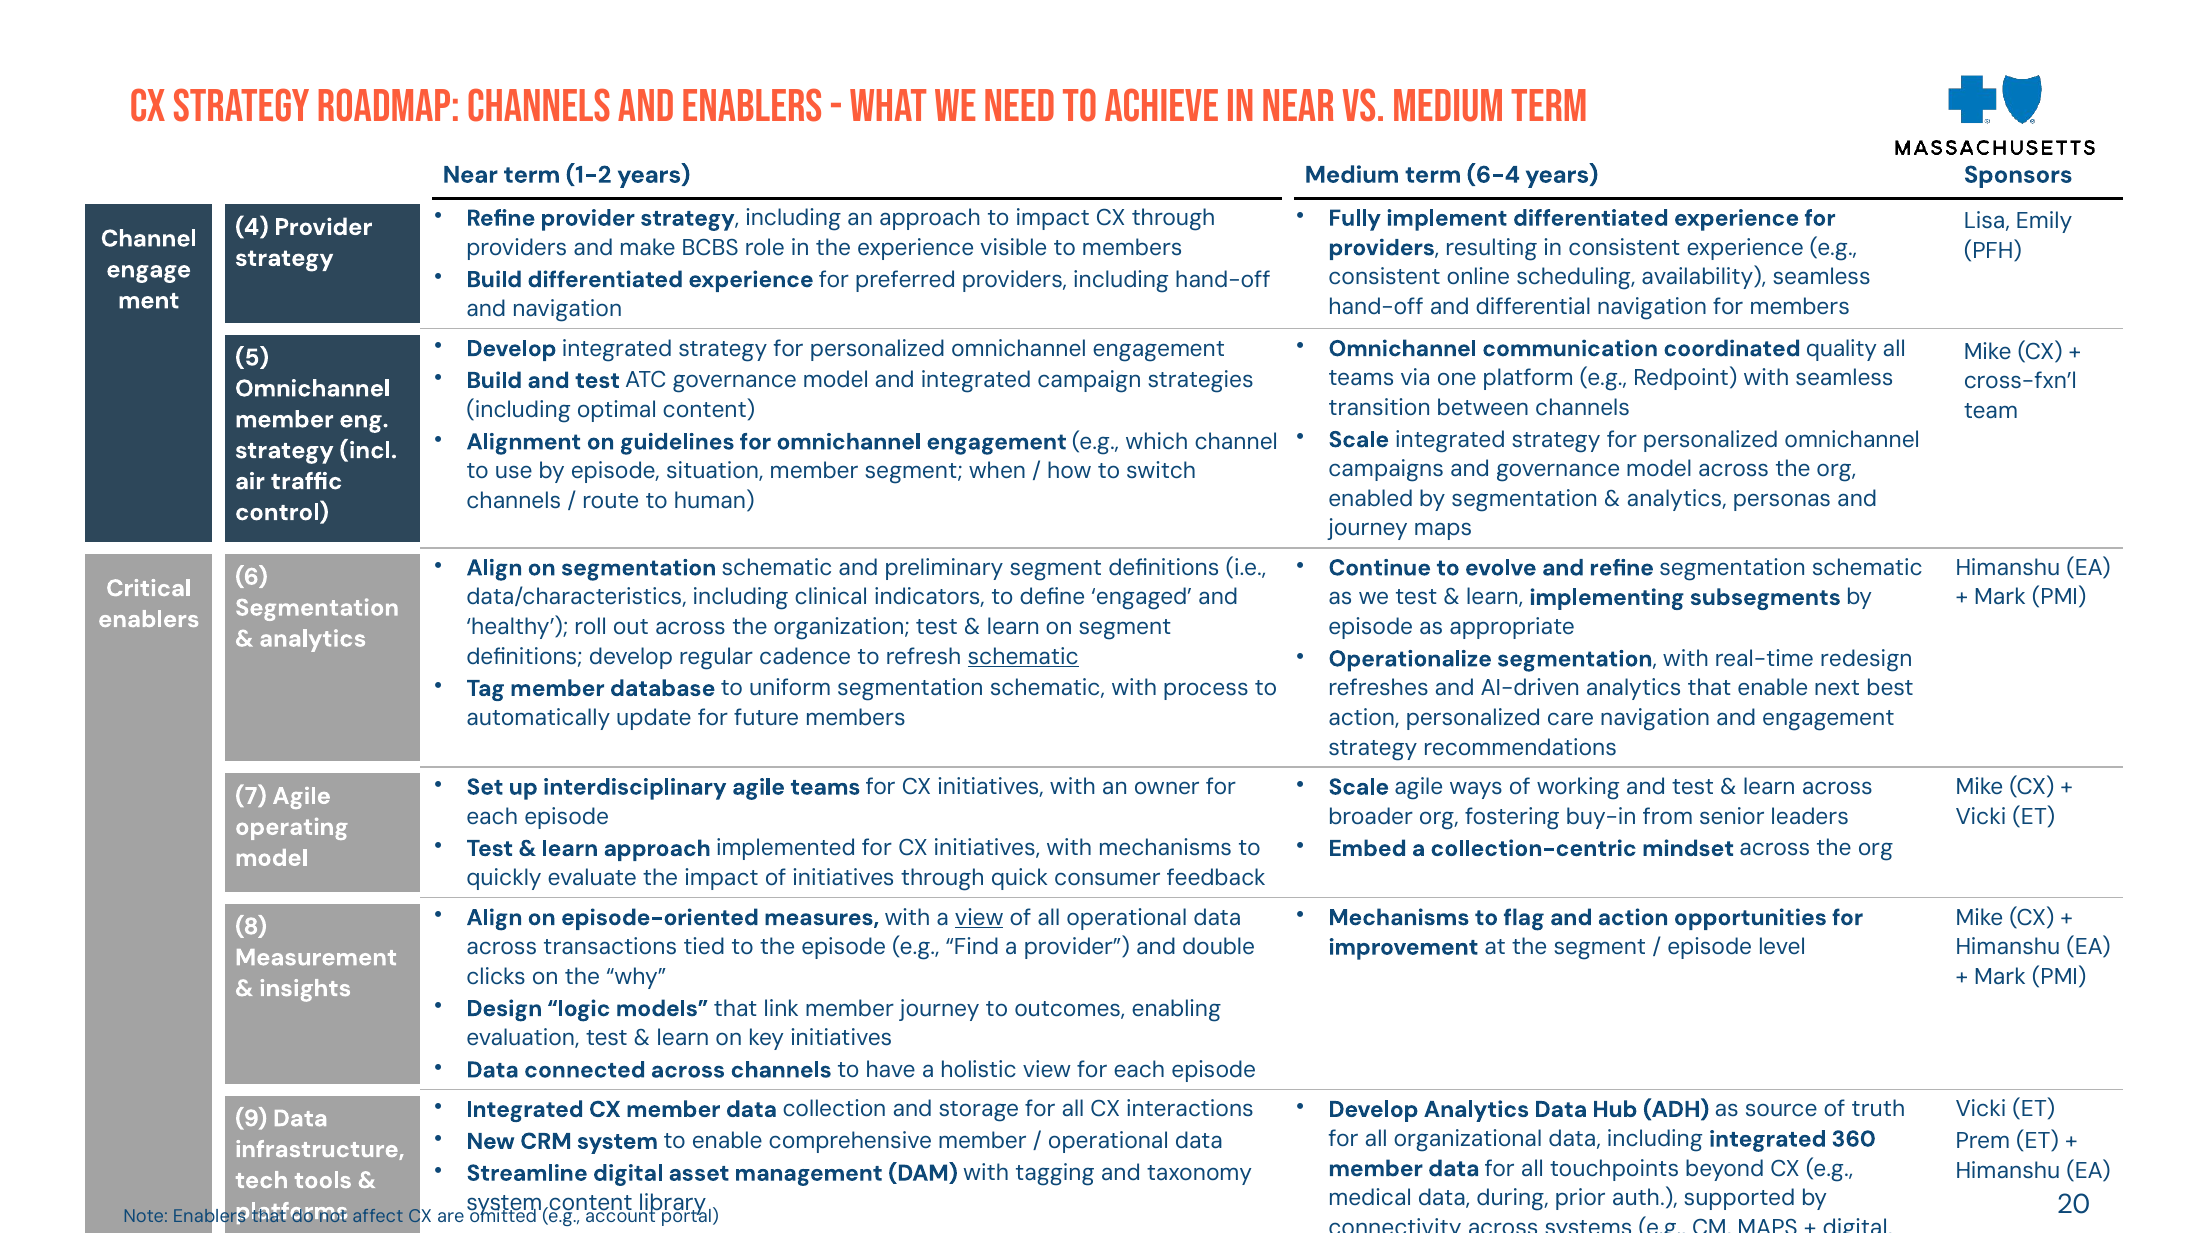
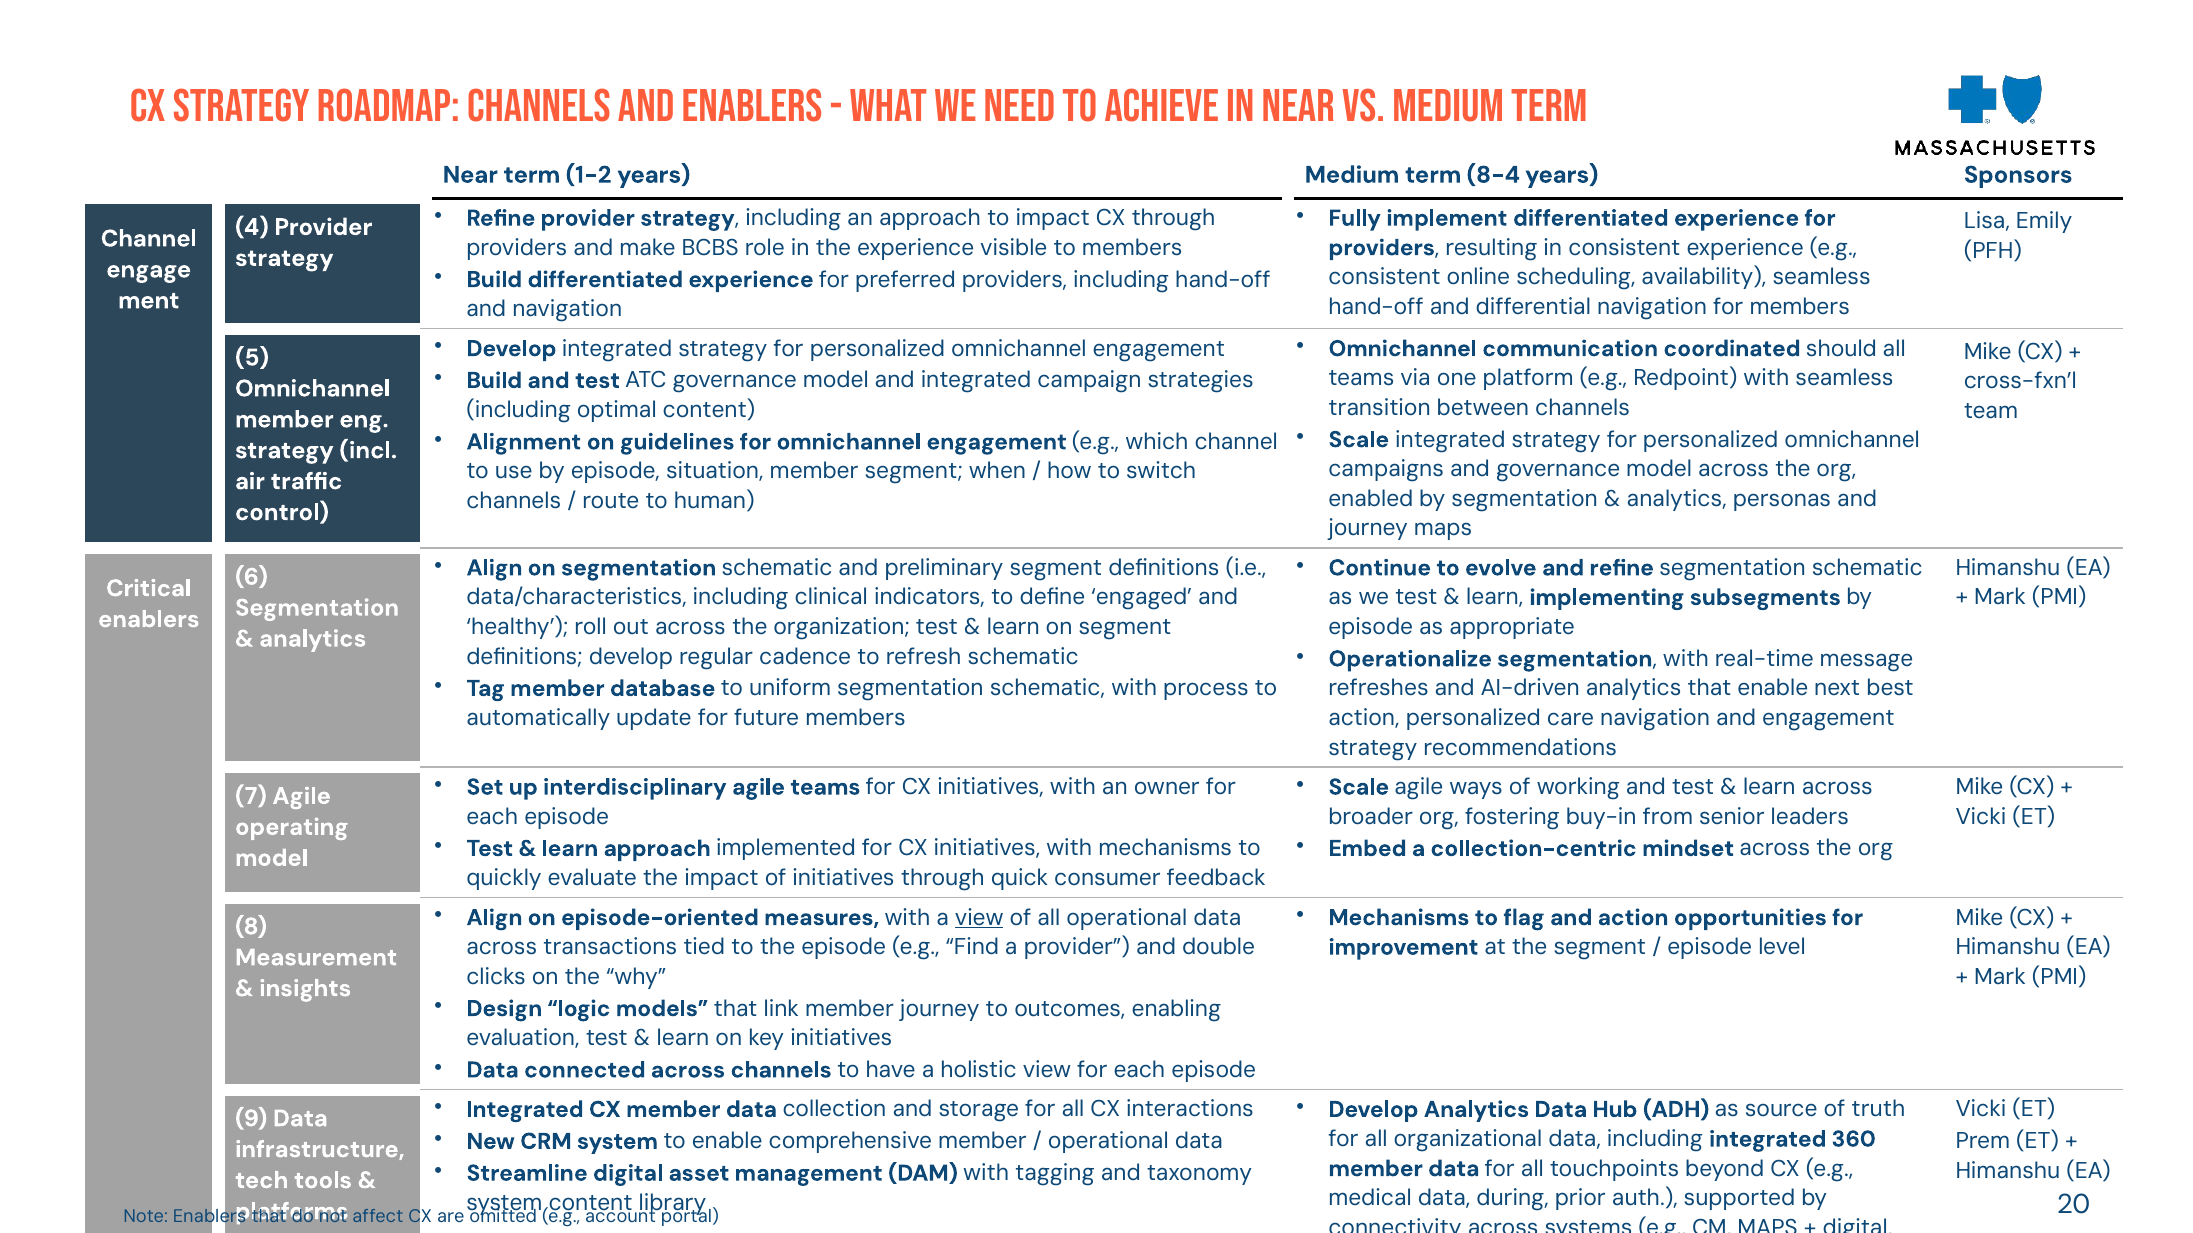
6-4: 6-4 -> 8-4 (1493, 175)
quality: quality -> should (1841, 349)
schematic underline: present -> none (1023, 657)
redesign: redesign -> message (1866, 659)
